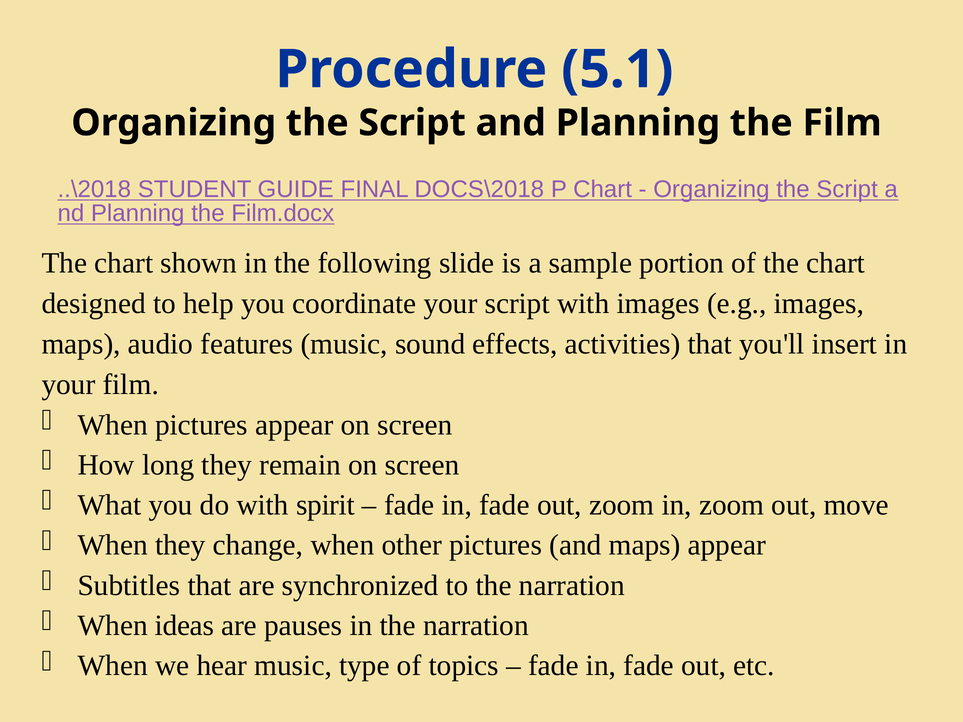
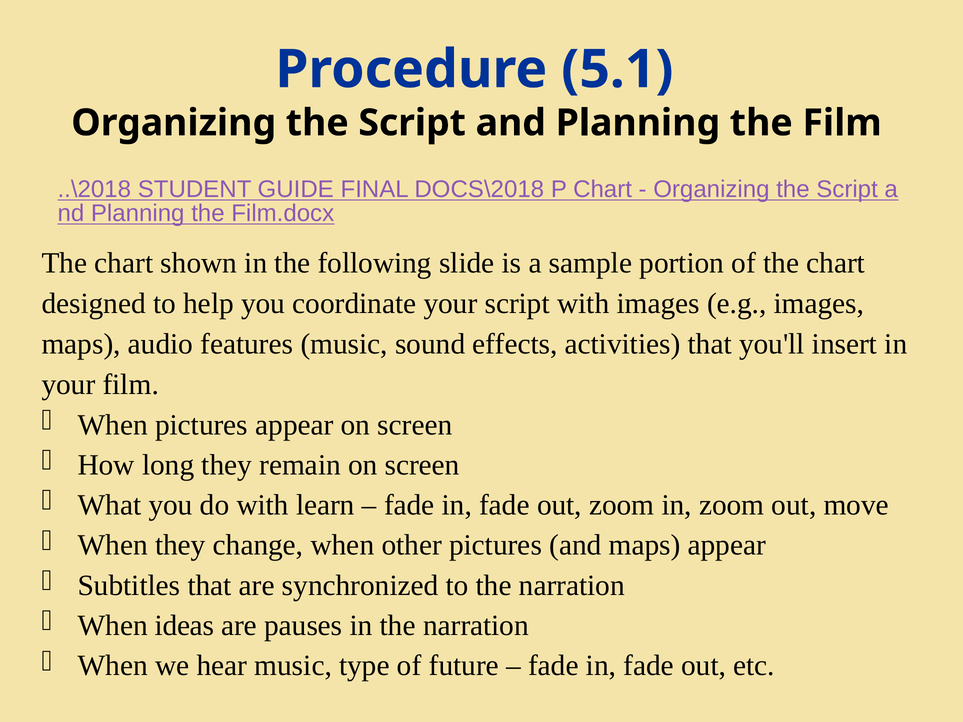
spirit: spirit -> learn (325, 505)
topics: topics -> future (464, 666)
